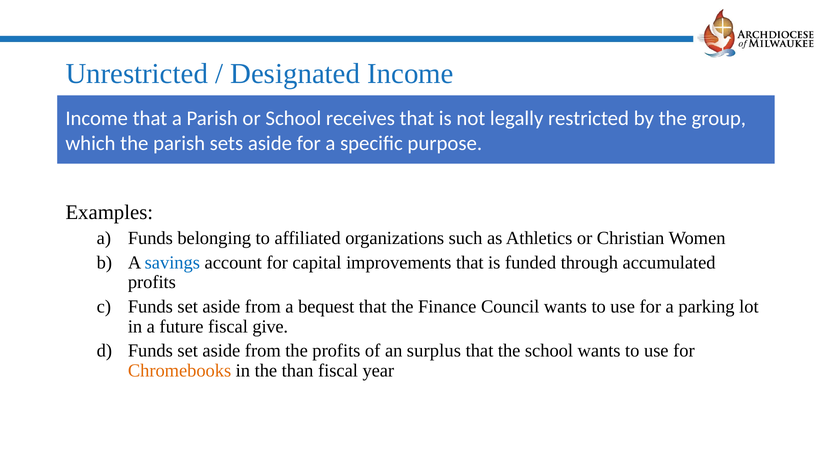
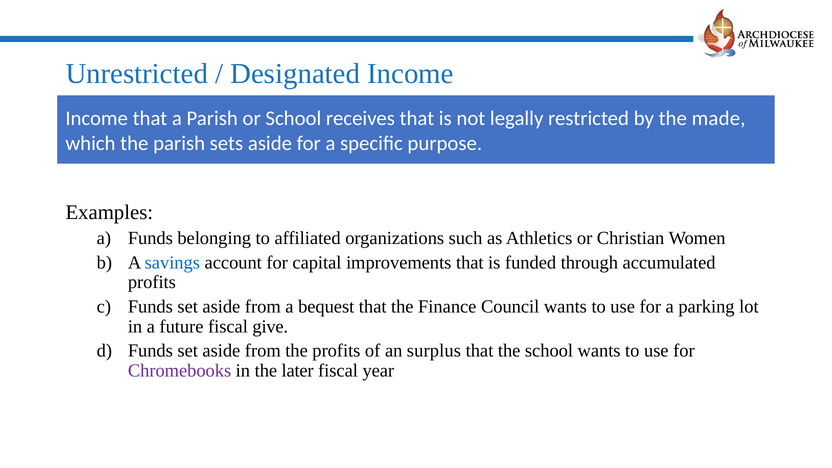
group: group -> made (719, 118)
Chromebooks colour: orange -> purple (180, 371)
than: than -> later (298, 371)
